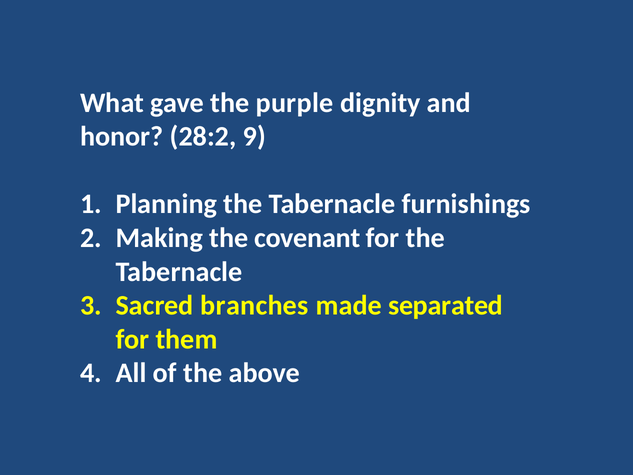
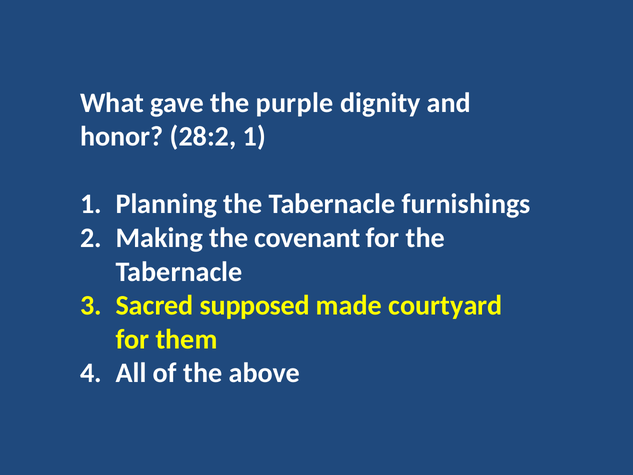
28:2 9: 9 -> 1 (254, 137)
branches: branches -> supposed (255, 305)
separated: separated -> courtyard (445, 305)
